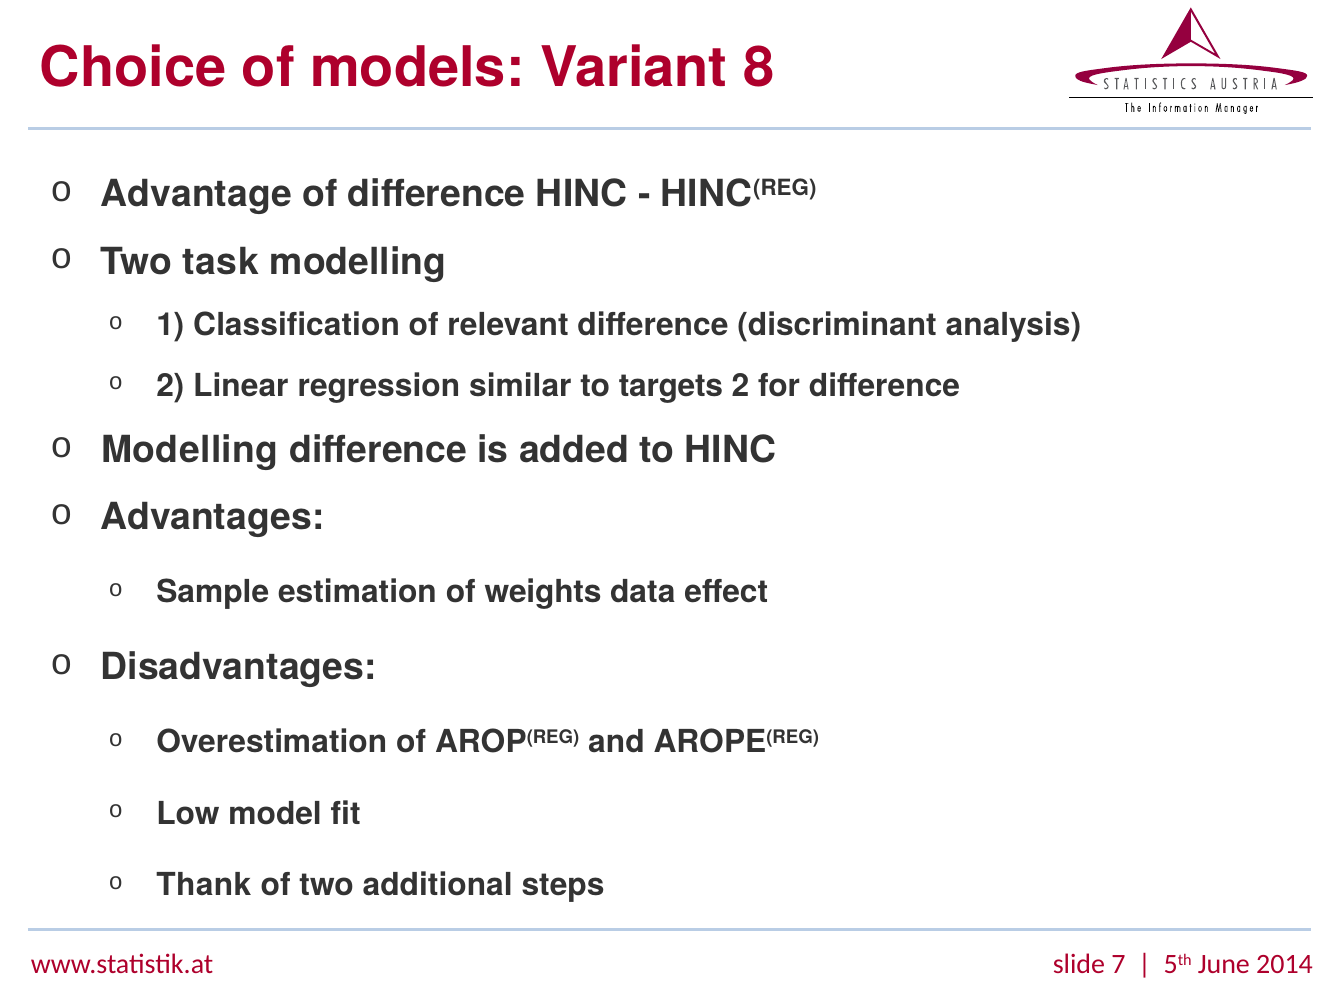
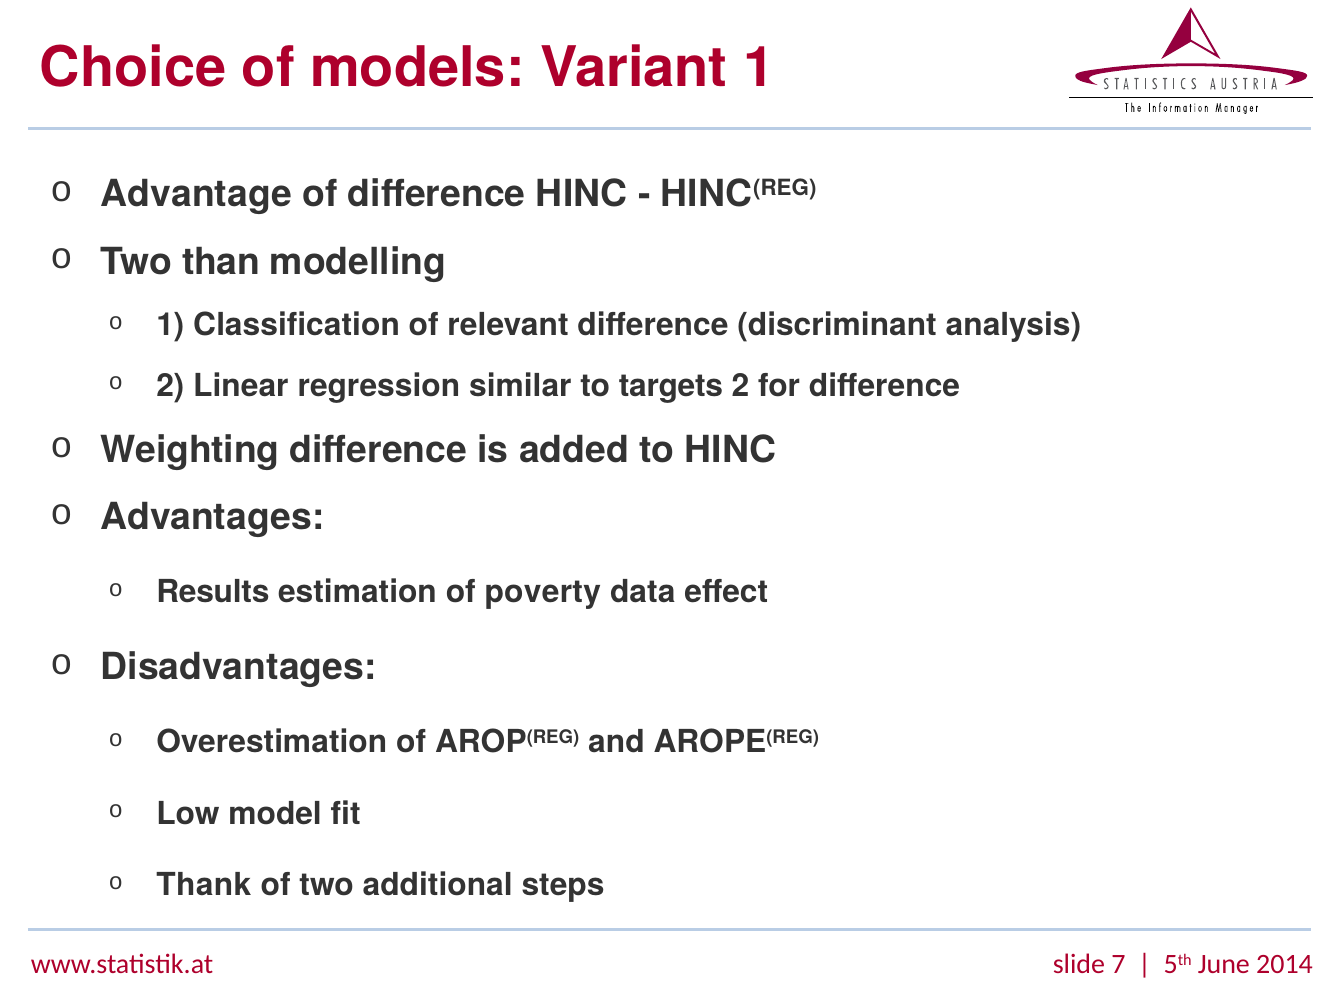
Variant 8: 8 -> 1 (759, 68)
task: task -> than (221, 262)
Modelling: Modelling -> Weighting (190, 450)
Sample: Sample -> Results (213, 592)
weights: weights -> poverty (543, 592)
